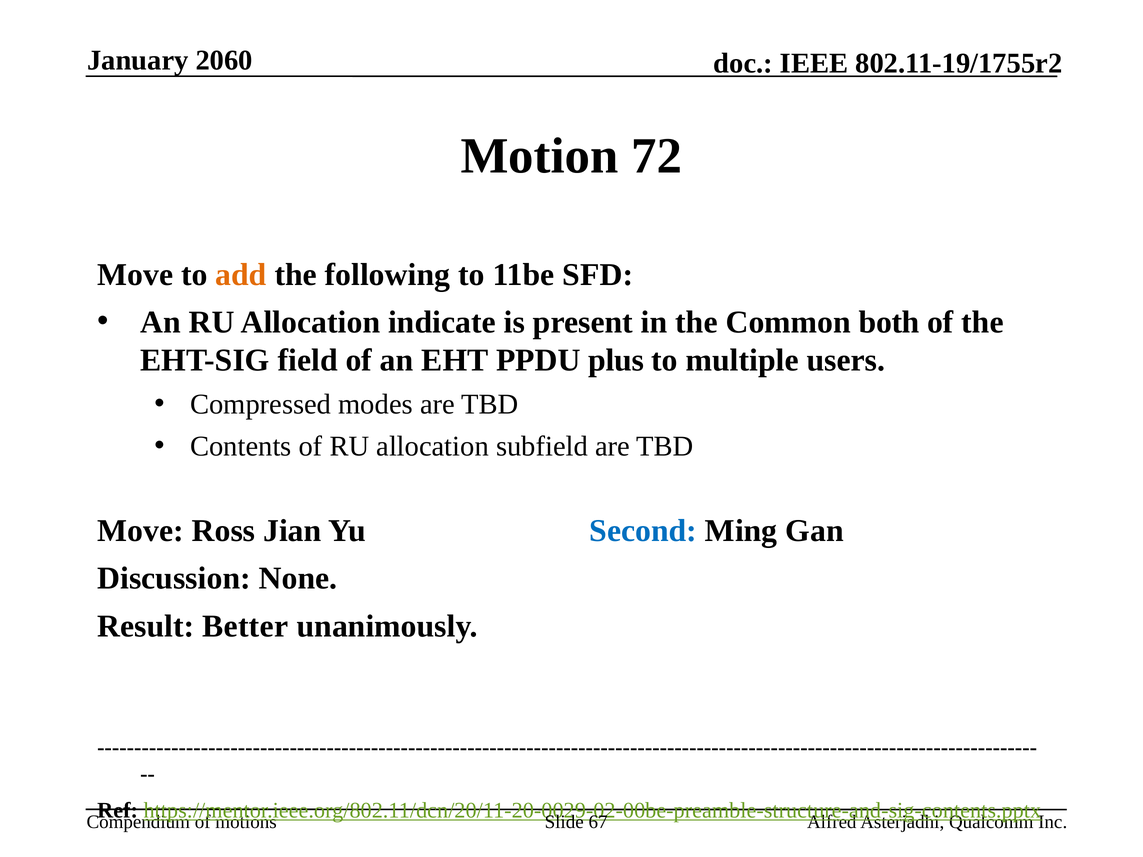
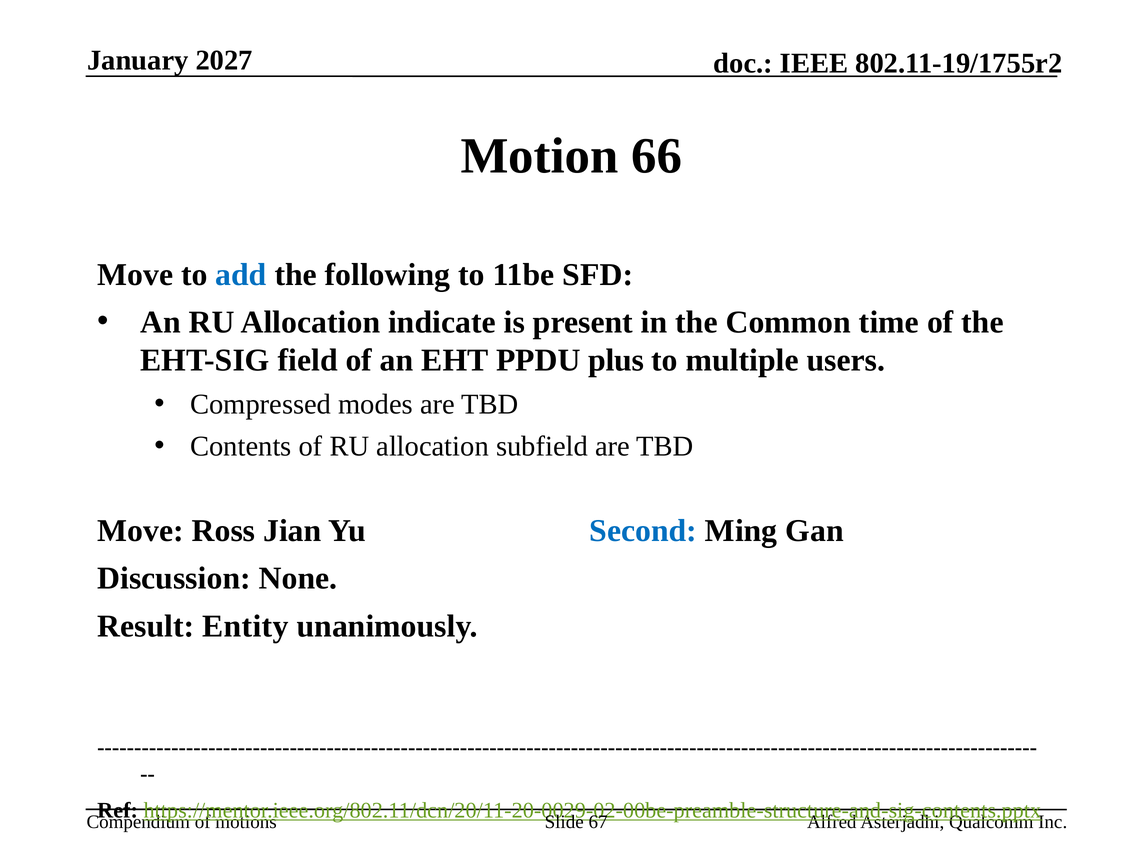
2060: 2060 -> 2027 (224, 61)
72: 72 -> 66 (657, 156)
add colour: orange -> blue (241, 275)
both: both -> time (889, 322)
Better: Better -> Entity (245, 626)
